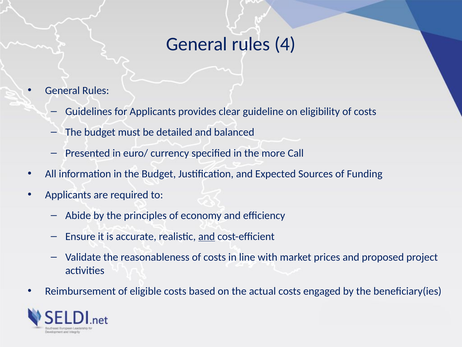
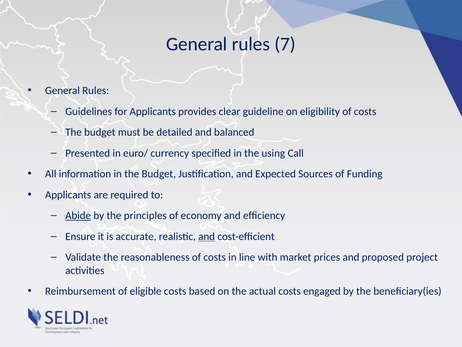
4: 4 -> 7 (285, 44)
more: more -> using (273, 153)
Abide underline: none -> present (78, 215)
